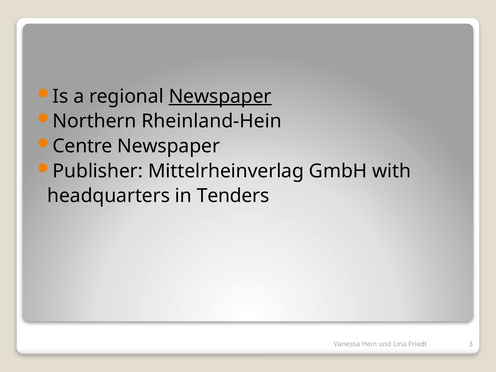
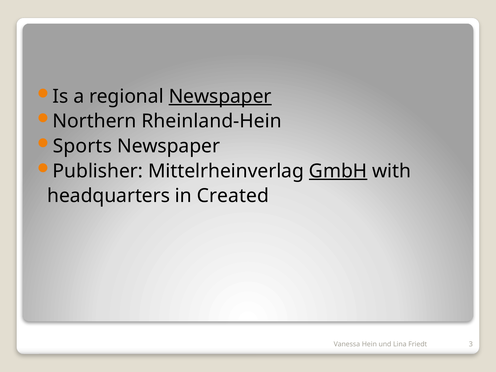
Centre: Centre -> Sports (82, 146)
GmbH underline: none -> present (338, 171)
Tenders: Tenders -> Created (233, 196)
